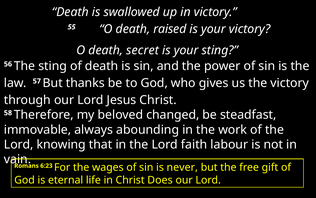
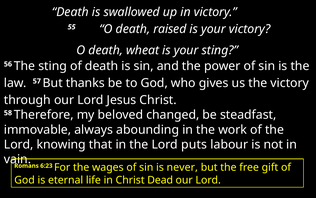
secret: secret -> wheat (143, 50)
faith: faith -> puts (194, 144)
Does: Does -> Dead (160, 180)
